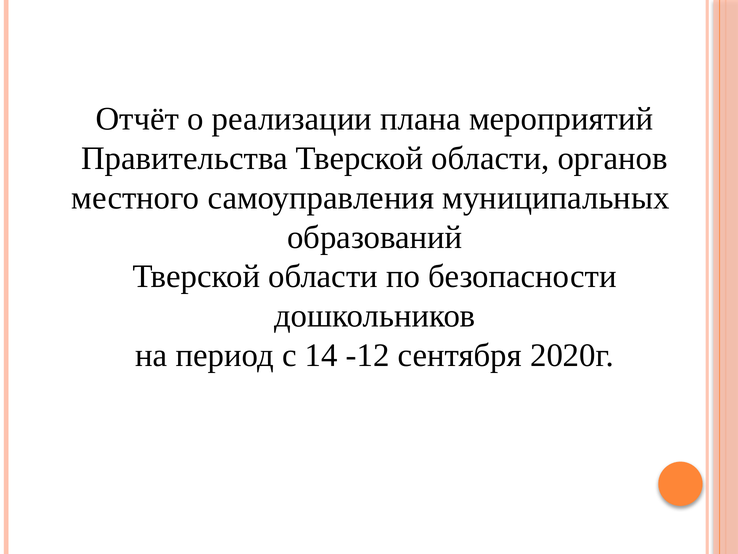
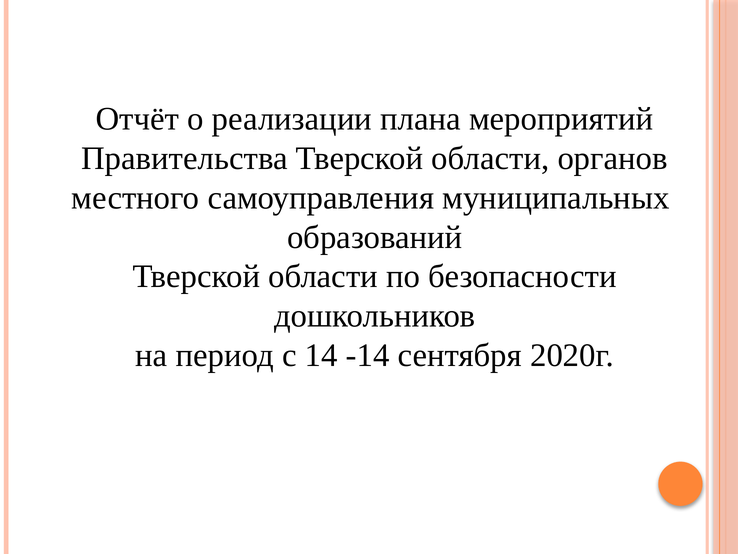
-12: -12 -> -14 (368, 355)
